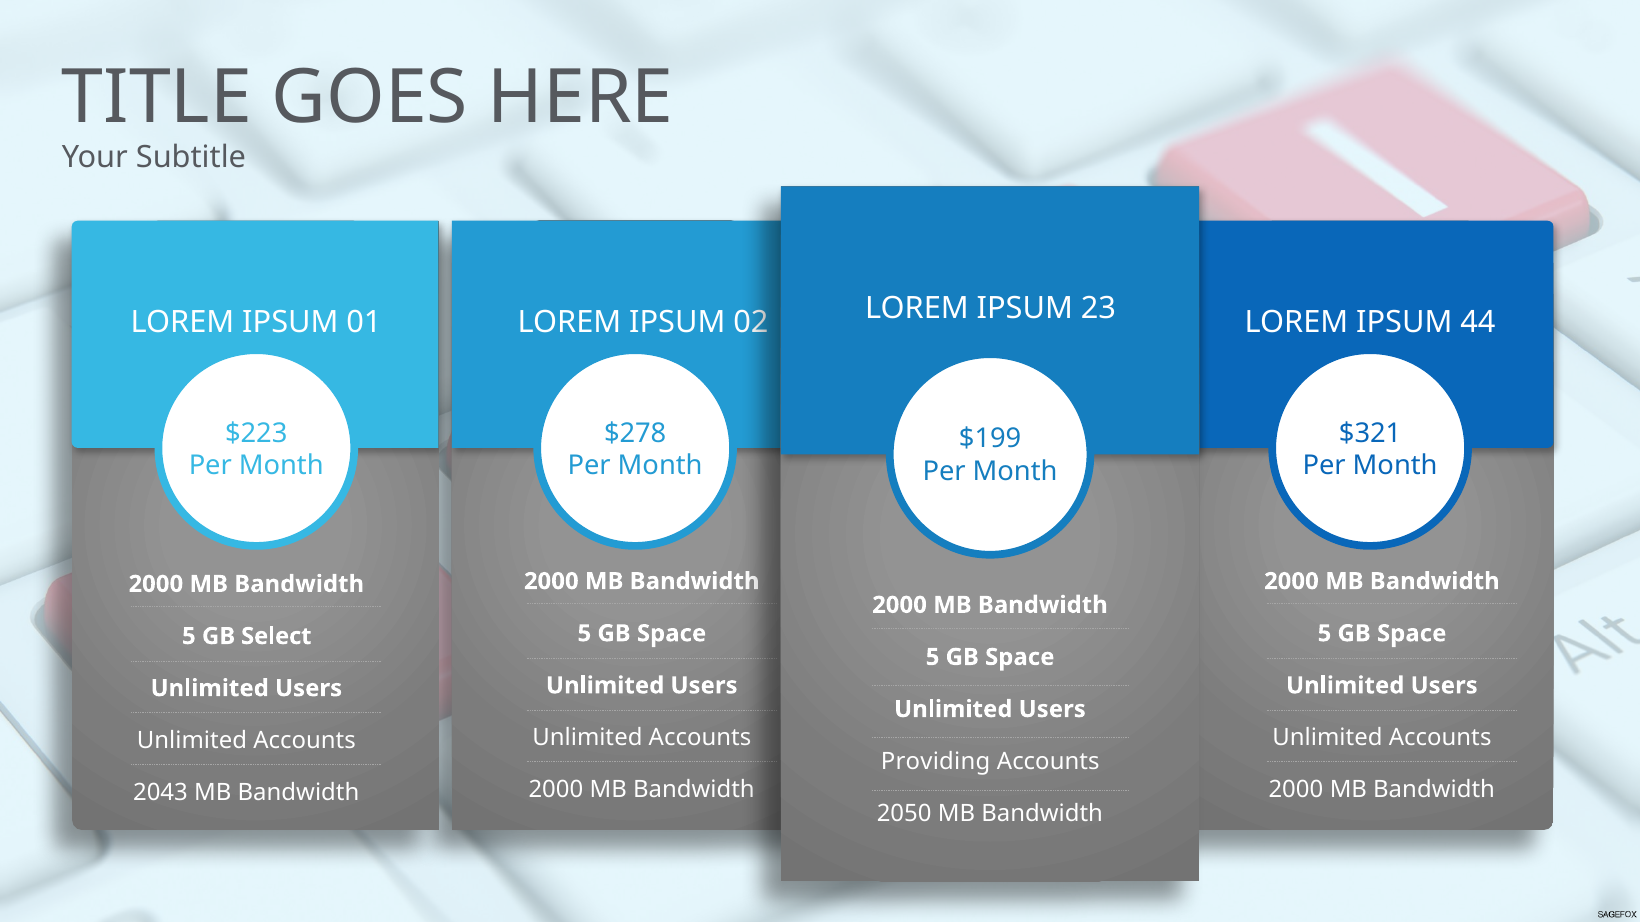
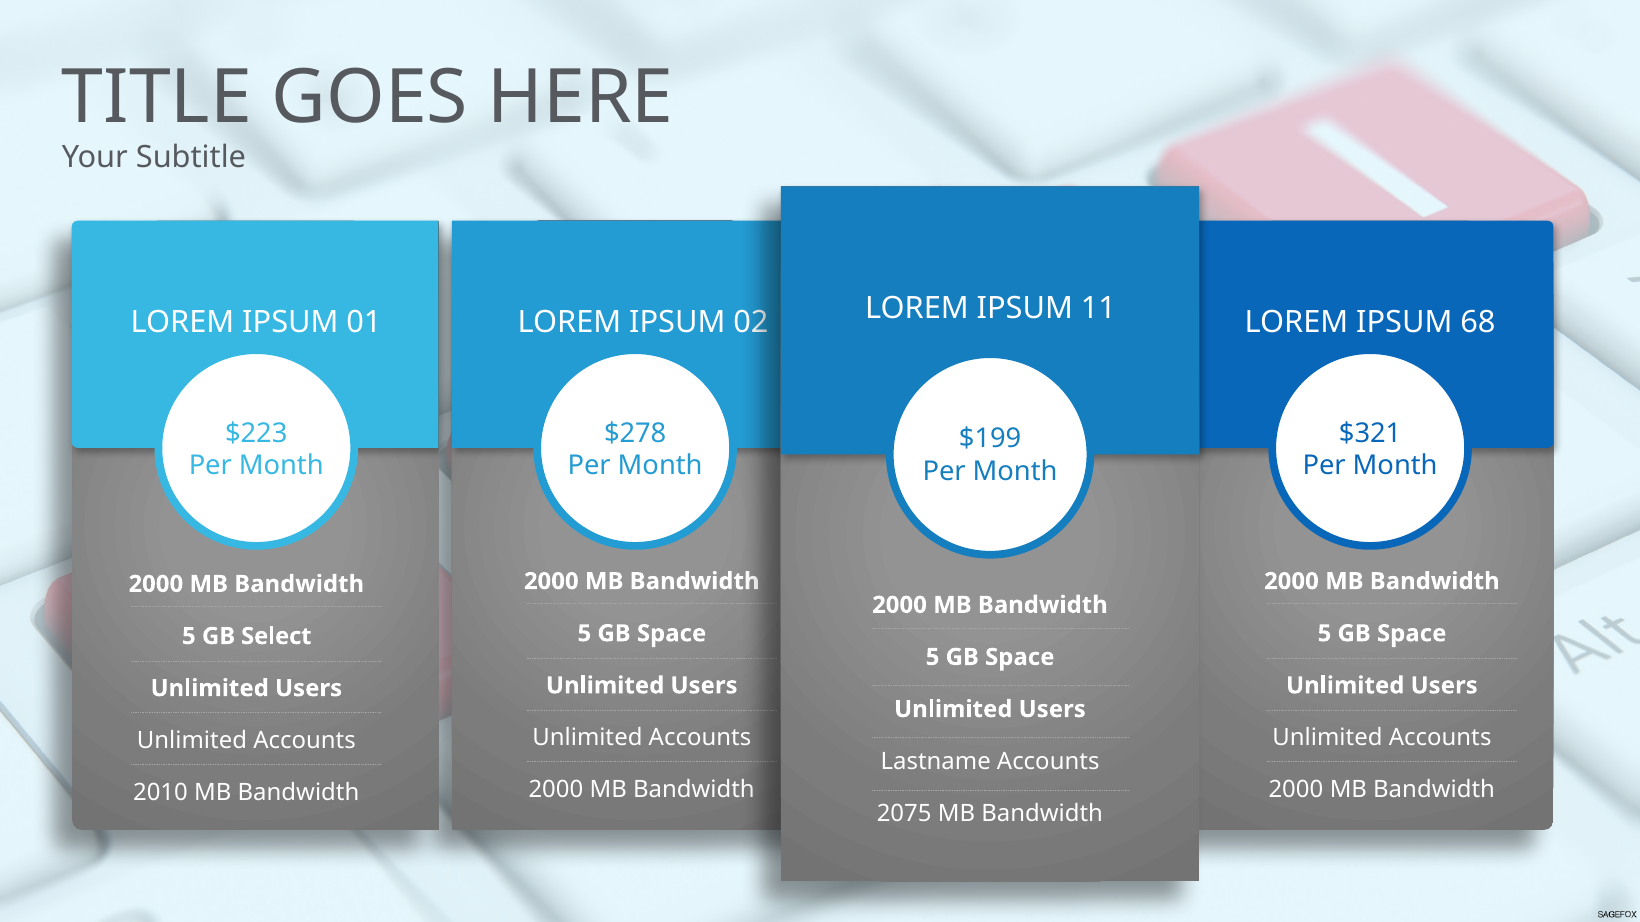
23: 23 -> 11 (1098, 308)
44: 44 -> 68 (1478, 322)
Providing: Providing -> Lastname (936, 762)
2043: 2043 -> 2010 (161, 793)
2050: 2050 -> 2075 (904, 814)
